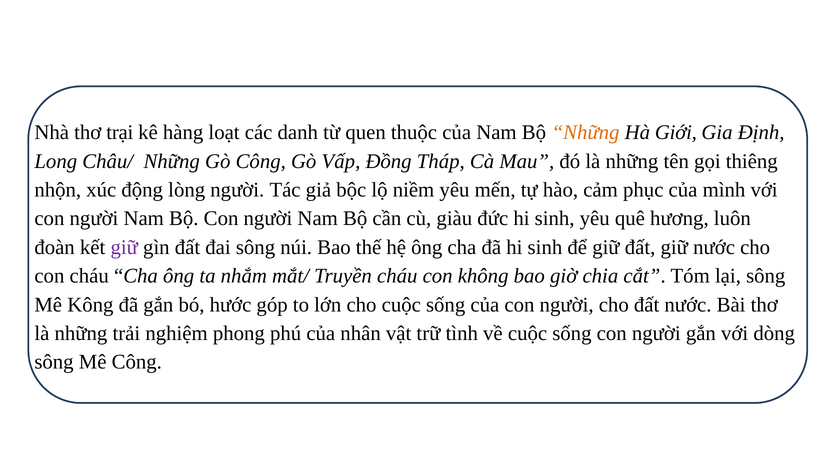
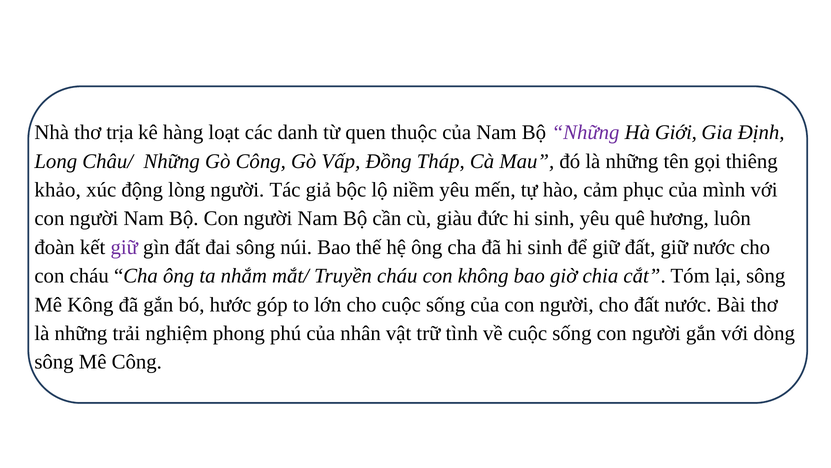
trại: trại -> trịa (120, 132)
Những colour: orange -> purple (586, 132)
nhộn: nhộn -> khảo (58, 190)
